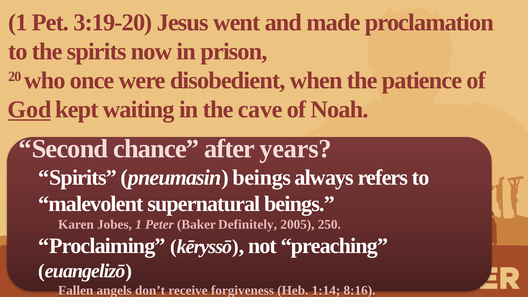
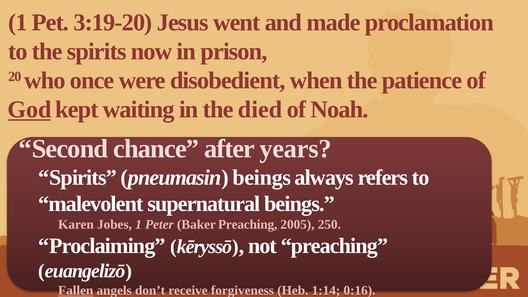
cave: cave -> died (260, 110)
Baker Definitely: Definitely -> Preaching (248, 224)
Fallen underline: none -> present (76, 290)
8:16: 8:16 -> 0:16 (360, 290)
